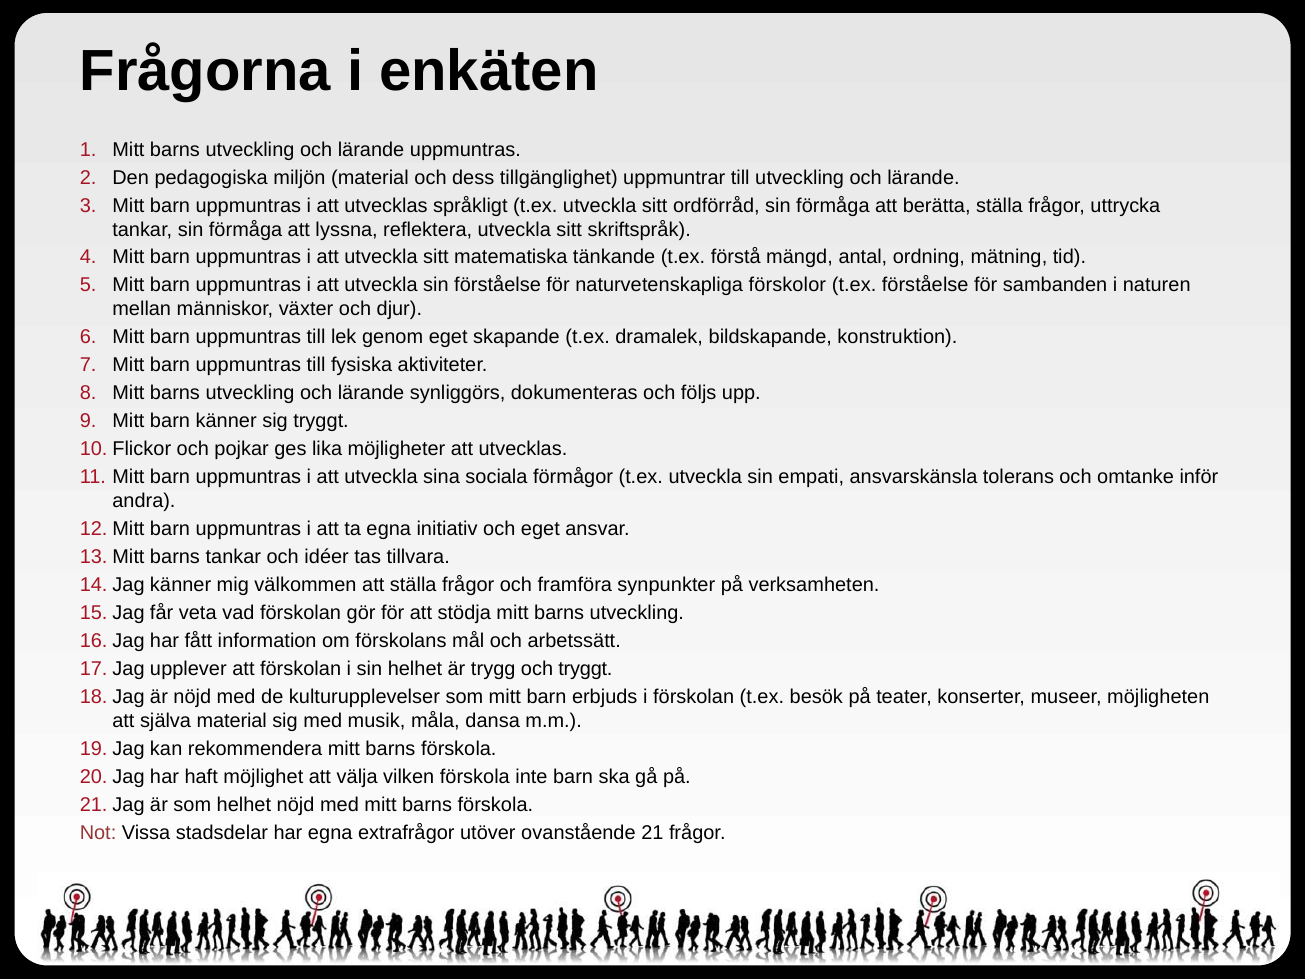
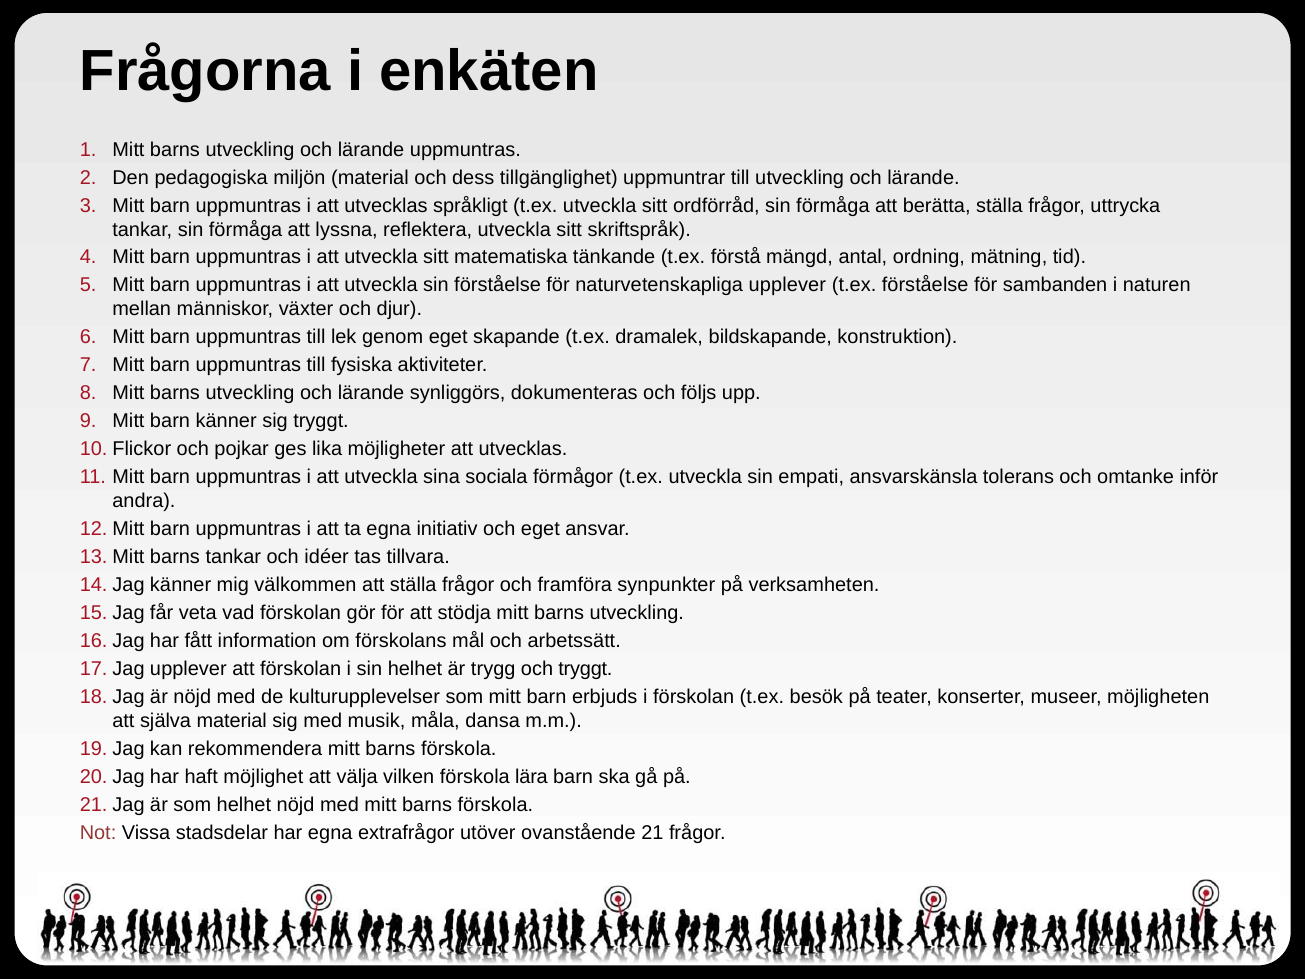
naturvetenskapliga förskolor: förskolor -> upplever (787, 285)
inte: inte -> lära (531, 776)
